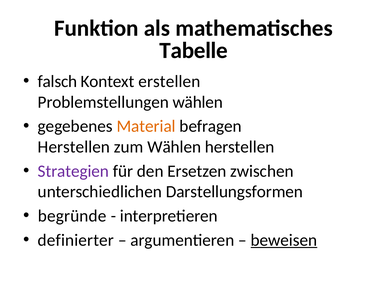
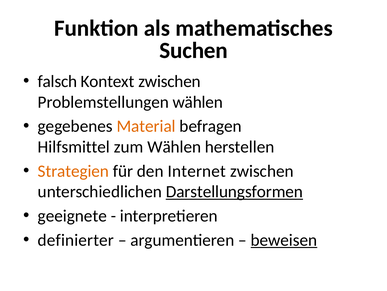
Tabelle: Tabelle -> Suchen (194, 50)
Kontext erstellen: erstellen -> zwischen (170, 81)
Herstellen: Herstellen -> Hilfsmittel (74, 147)
Strategien colour: purple -> orange (73, 171)
Ersetzen: Ersetzen -> Internet (197, 171)
Darstellungsformen underline: none -> present (234, 191)
begründe: begründe -> geeignete (72, 215)
